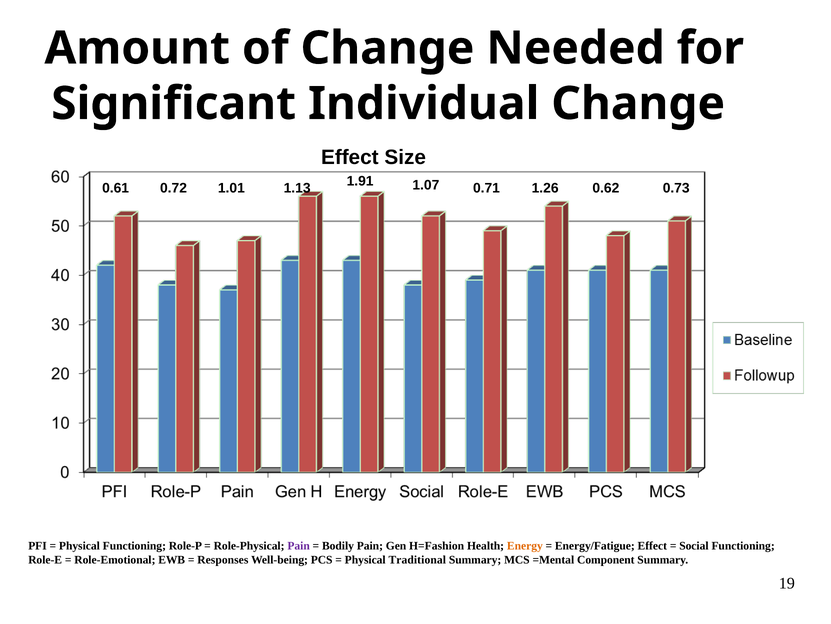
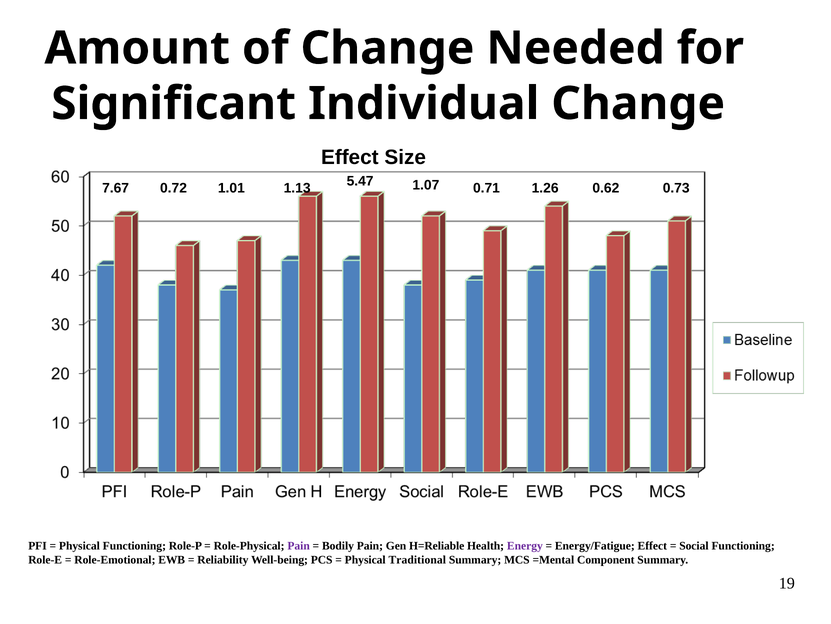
0.61: 0.61 -> 7.67 (116, 188)
1.91: 1.91 -> 5.47 (360, 181)
H=Fashion: H=Fashion -> H=Reliable (437, 545)
Energy colour: orange -> purple (525, 545)
Responses: Responses -> Reliability (223, 559)
